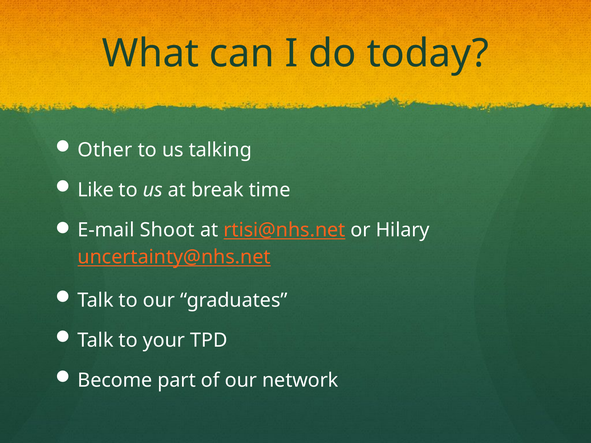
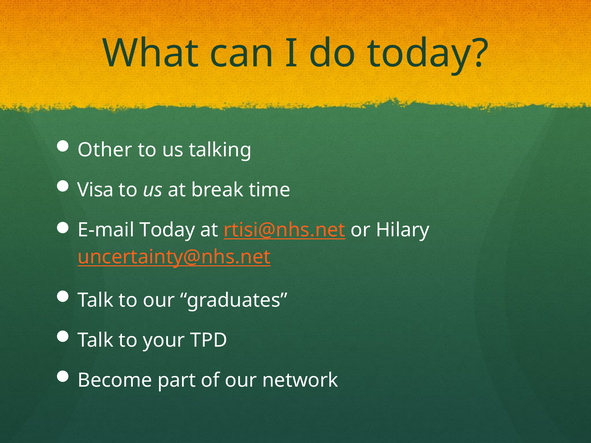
Like: Like -> Visa (96, 190)
E-mail Shoot: Shoot -> Today (167, 230)
